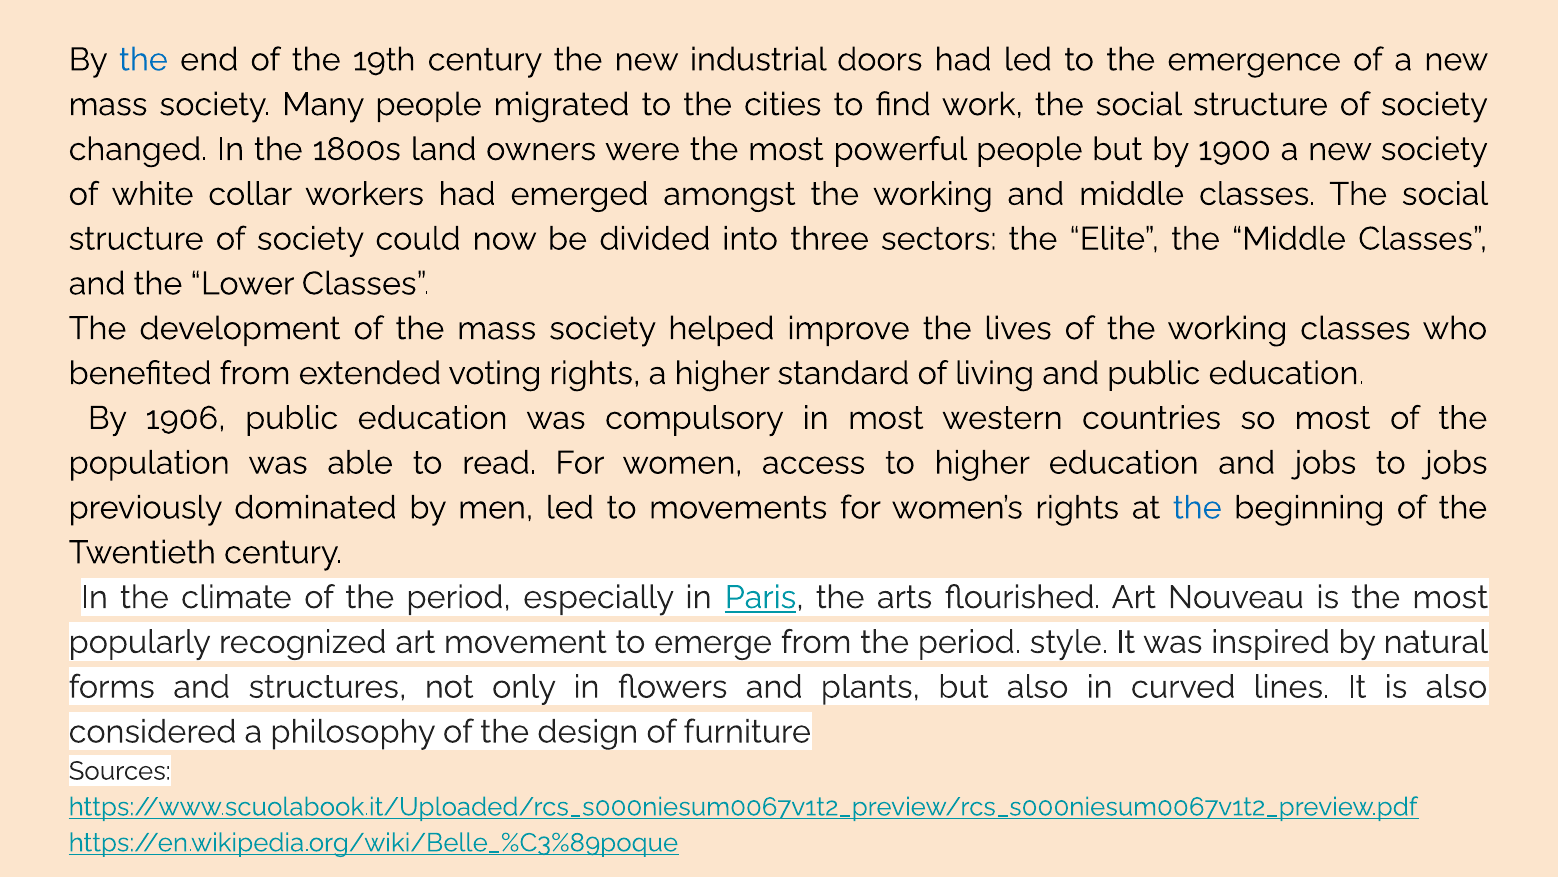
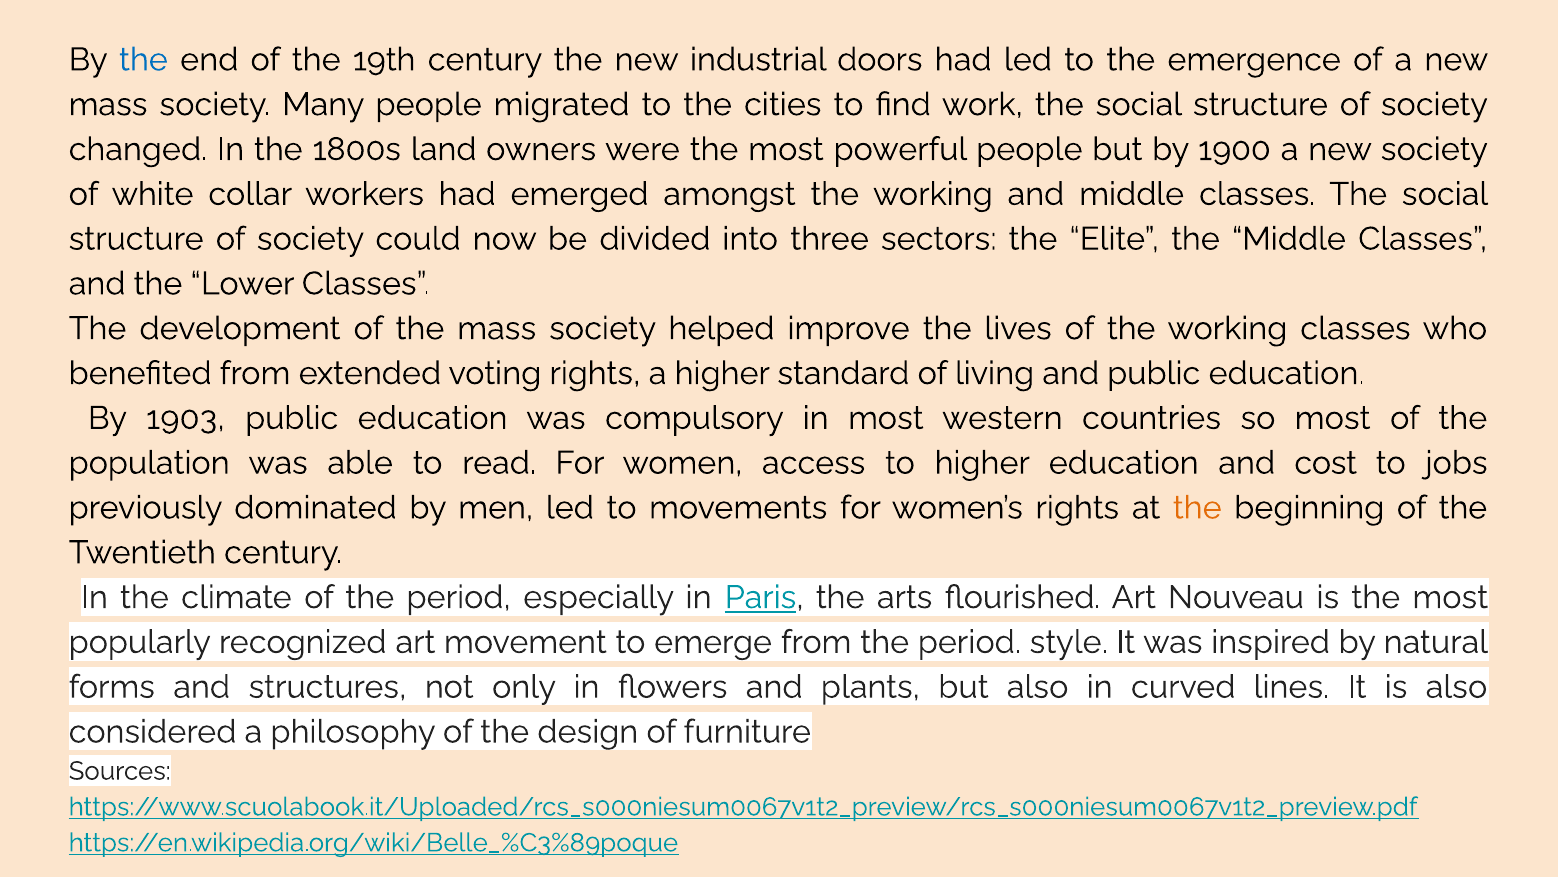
1906: 1906 -> 1903 (185, 418)
and jobs: jobs -> cost (1326, 463)
the colour: blue -> orange (1197, 507)
